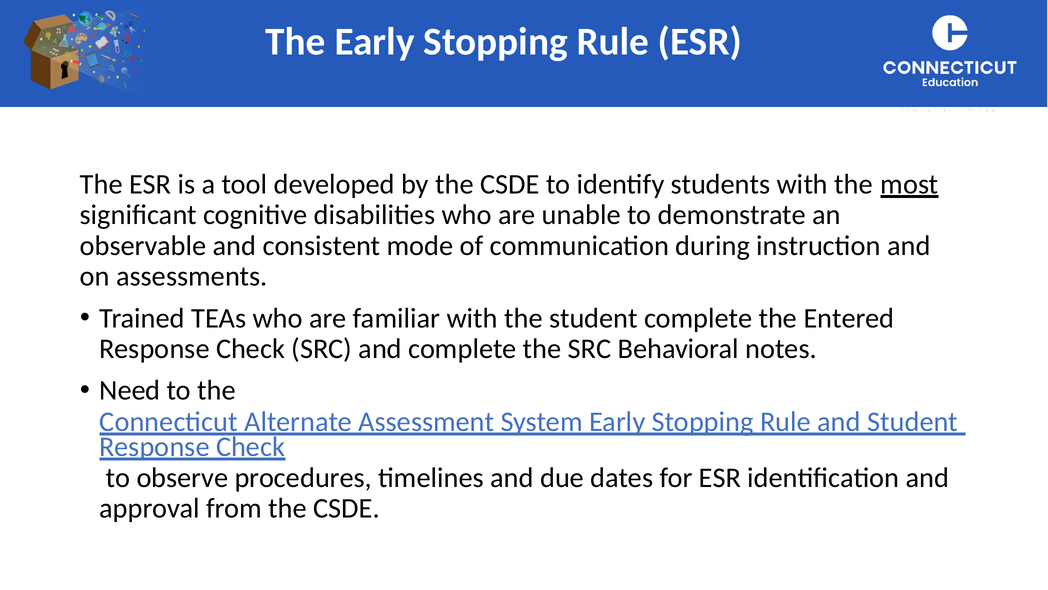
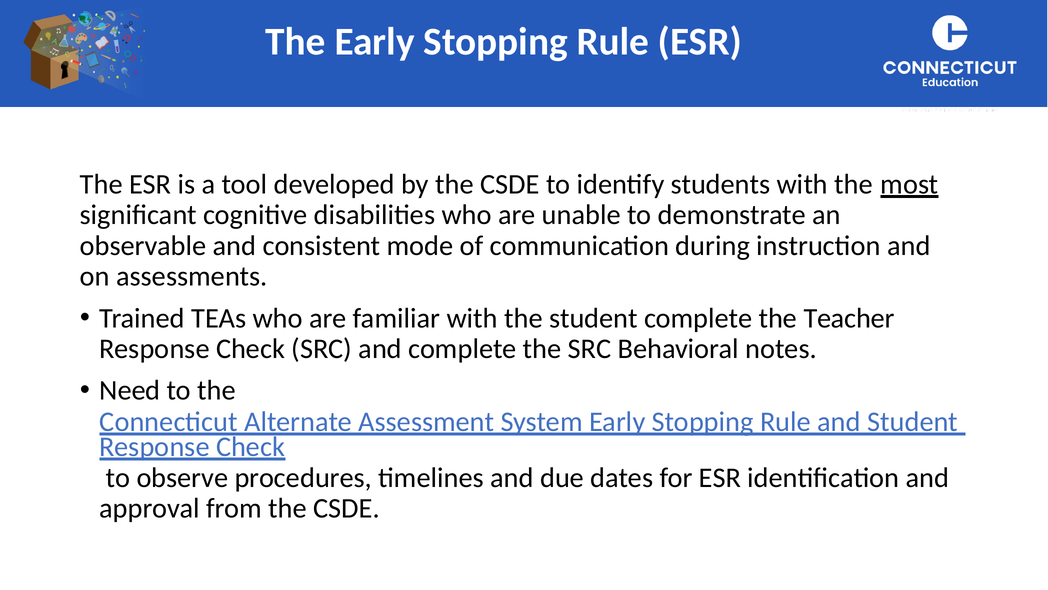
Entered: Entered -> Teacher (849, 318)
